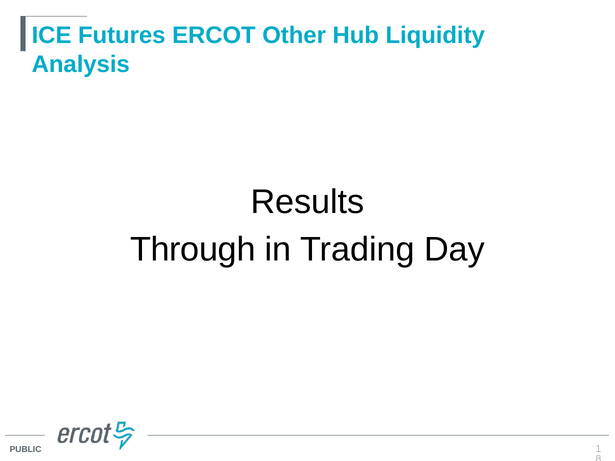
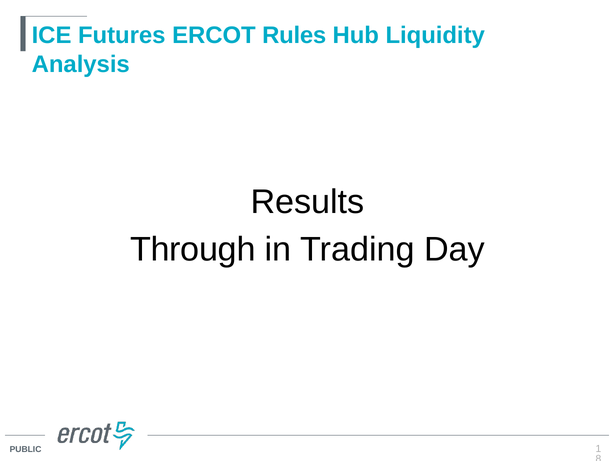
Other: Other -> Rules (294, 35)
